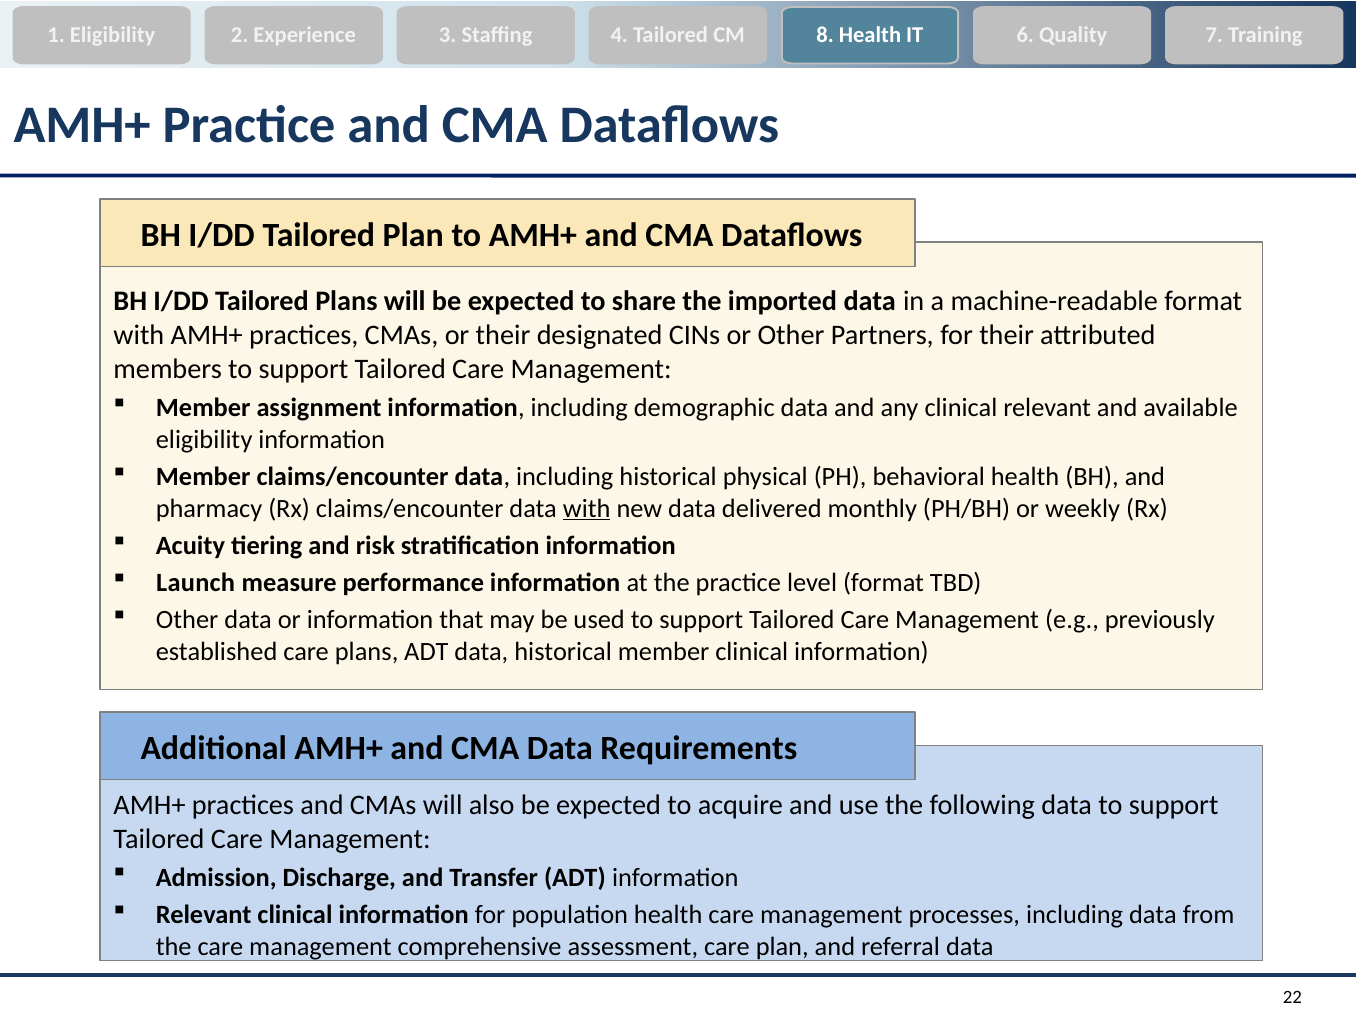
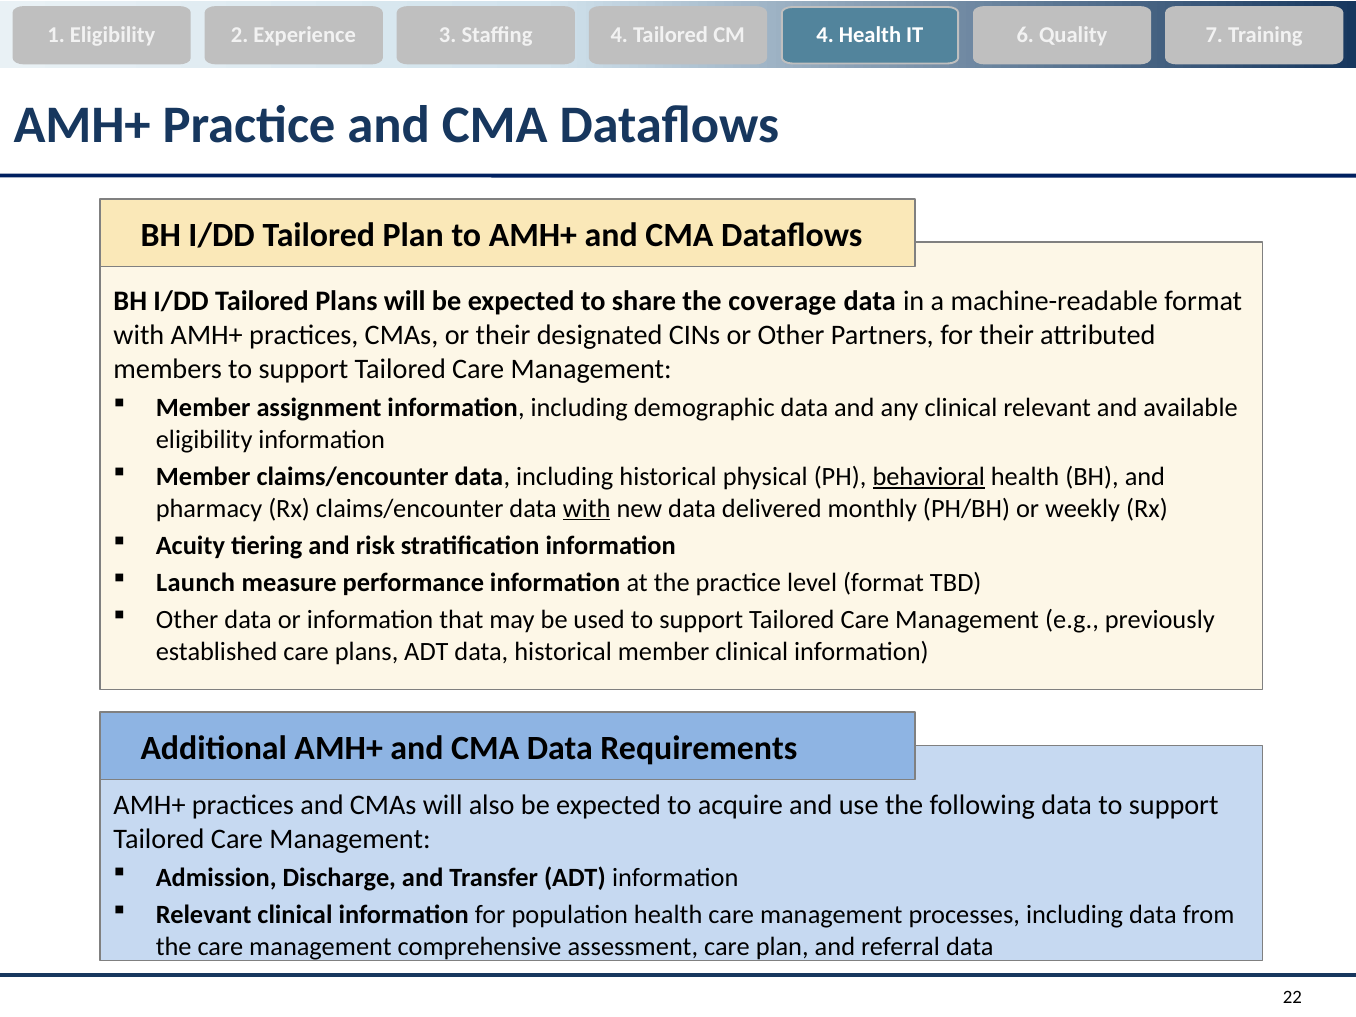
CM 8: 8 -> 4 (825, 35)
imported: imported -> coverage (782, 302)
behavioral underline: none -> present (929, 477)
